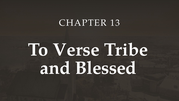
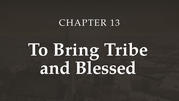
Verse: Verse -> Bring (76, 49)
